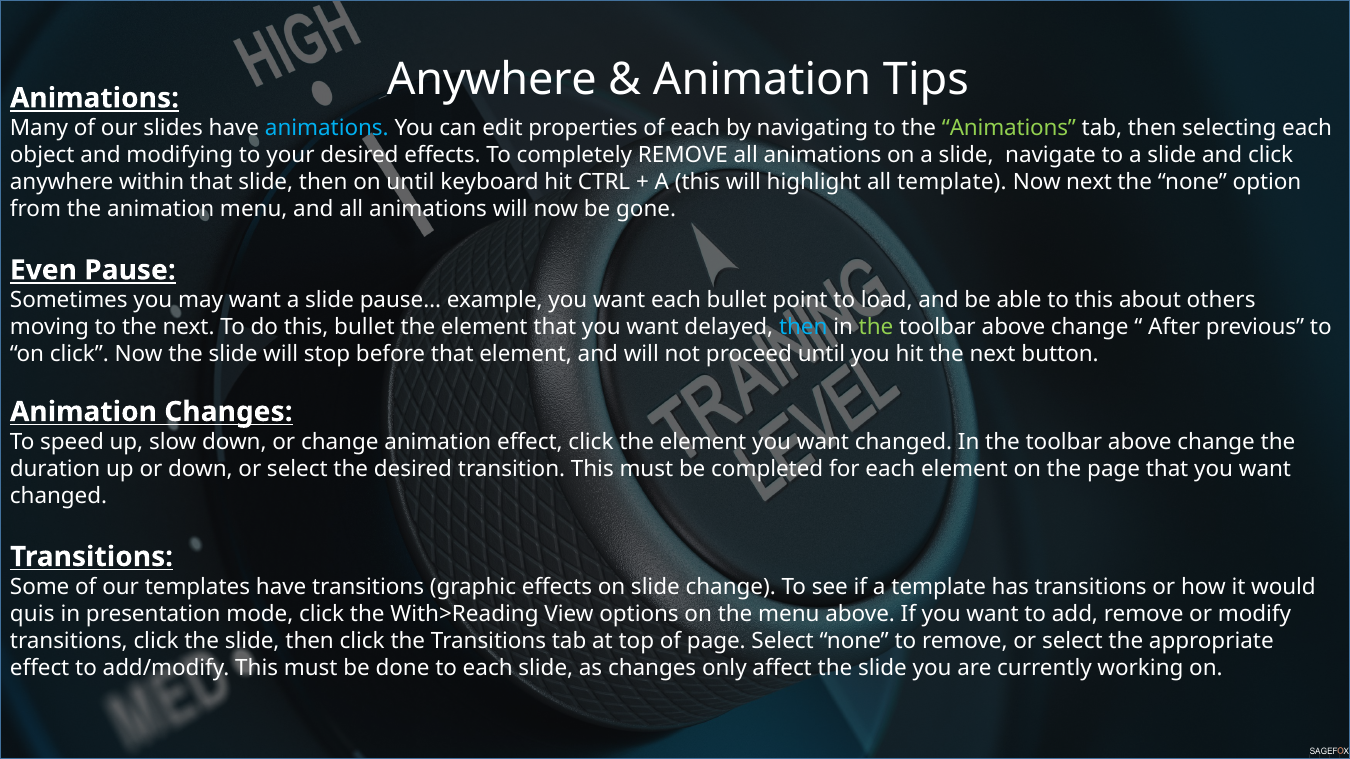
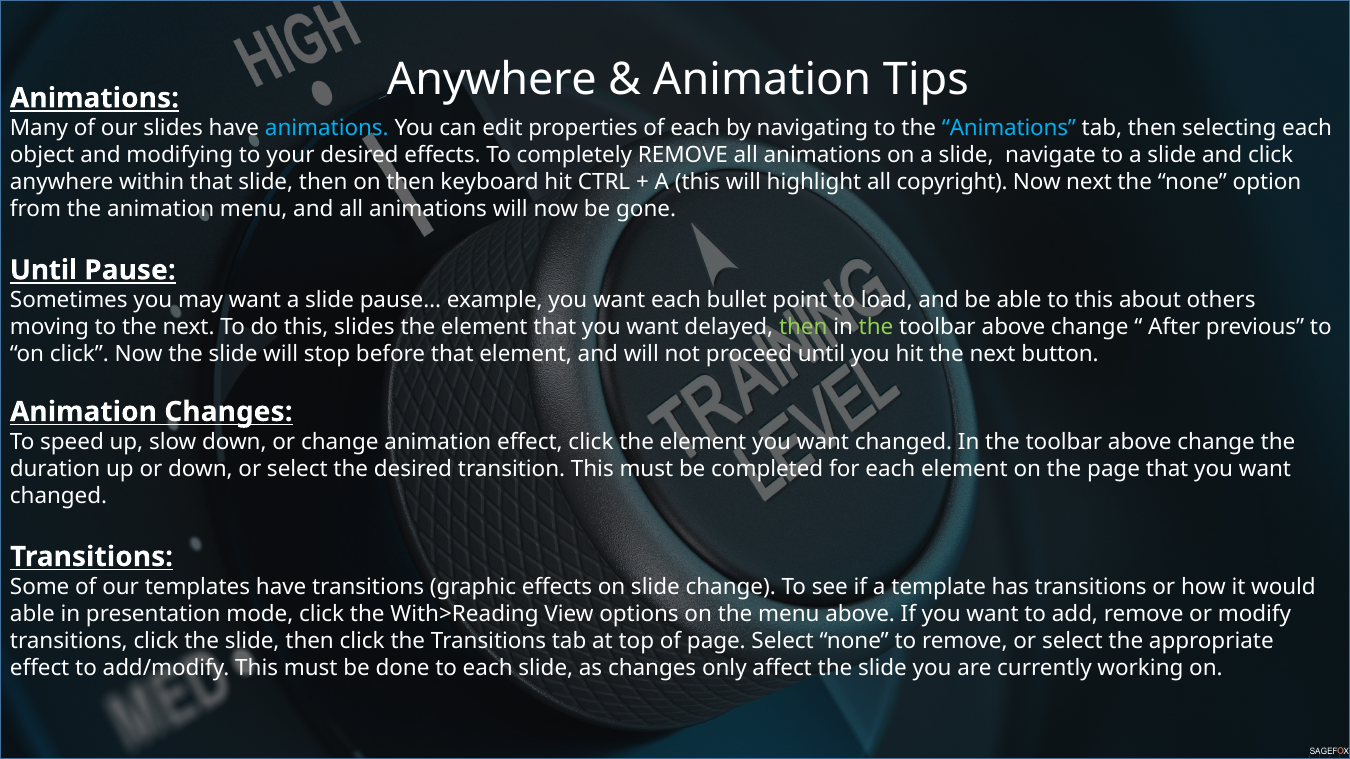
Animations colour: light green -> light blue (1009, 128)
on until: until -> then (411, 182)
all template: template -> copyright (952, 182)
Even: Even -> Until (44, 270)
this bullet: bullet -> slides (364, 327)
then colour: light blue -> light green (803, 327)
quis: quis -> able (32, 614)
